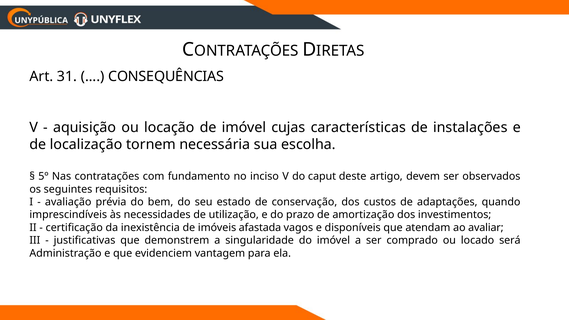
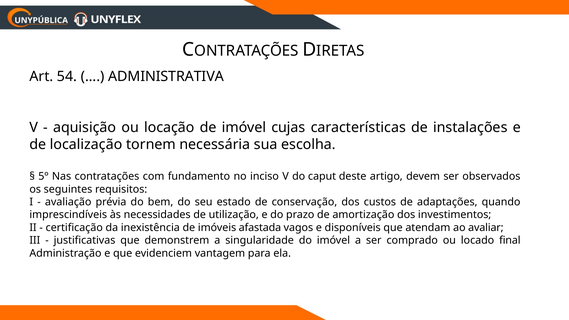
31: 31 -> 54 (67, 76)
CONSEQUÊNCIAS: CONSEQUÊNCIAS -> ADMINISTRATIVA (166, 76)
será: será -> final (510, 240)
